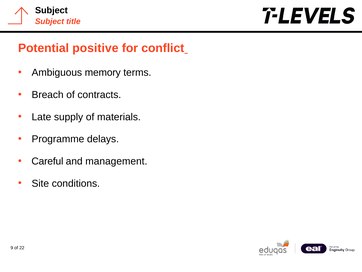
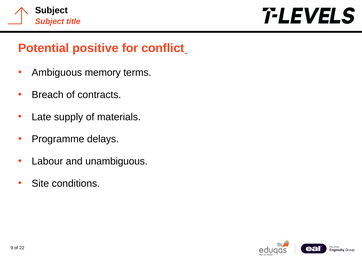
Careful: Careful -> Labour (47, 161)
management: management -> unambiguous (116, 161)
